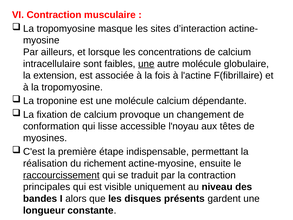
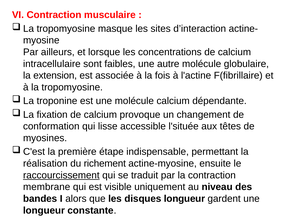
une underline: present -> none (146, 64)
l'noyau: l'noyau -> l'située (184, 126)
principales: principales -> membrane (47, 187)
disques présents: présents -> longueur (184, 198)
